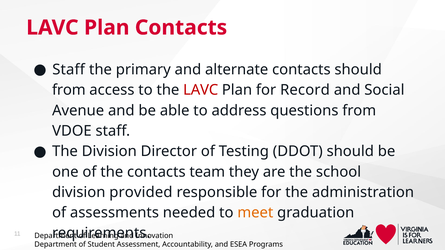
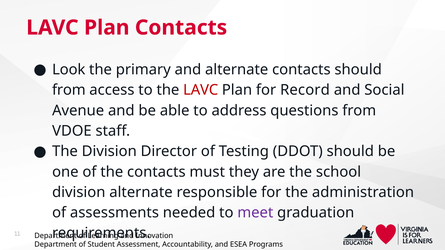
Staff: Staff -> Look (69, 70)
team: team -> must (207, 172)
division provided: provided -> alternate (141, 192)
meet colour: orange -> purple (255, 213)
